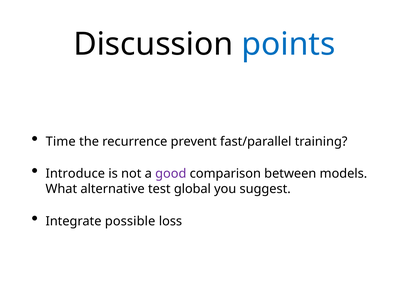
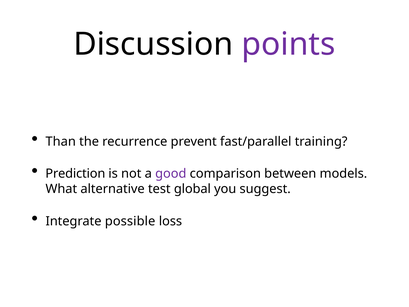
points colour: blue -> purple (288, 44)
Time: Time -> Than (61, 141)
Introduce: Introduce -> Prediction (75, 174)
